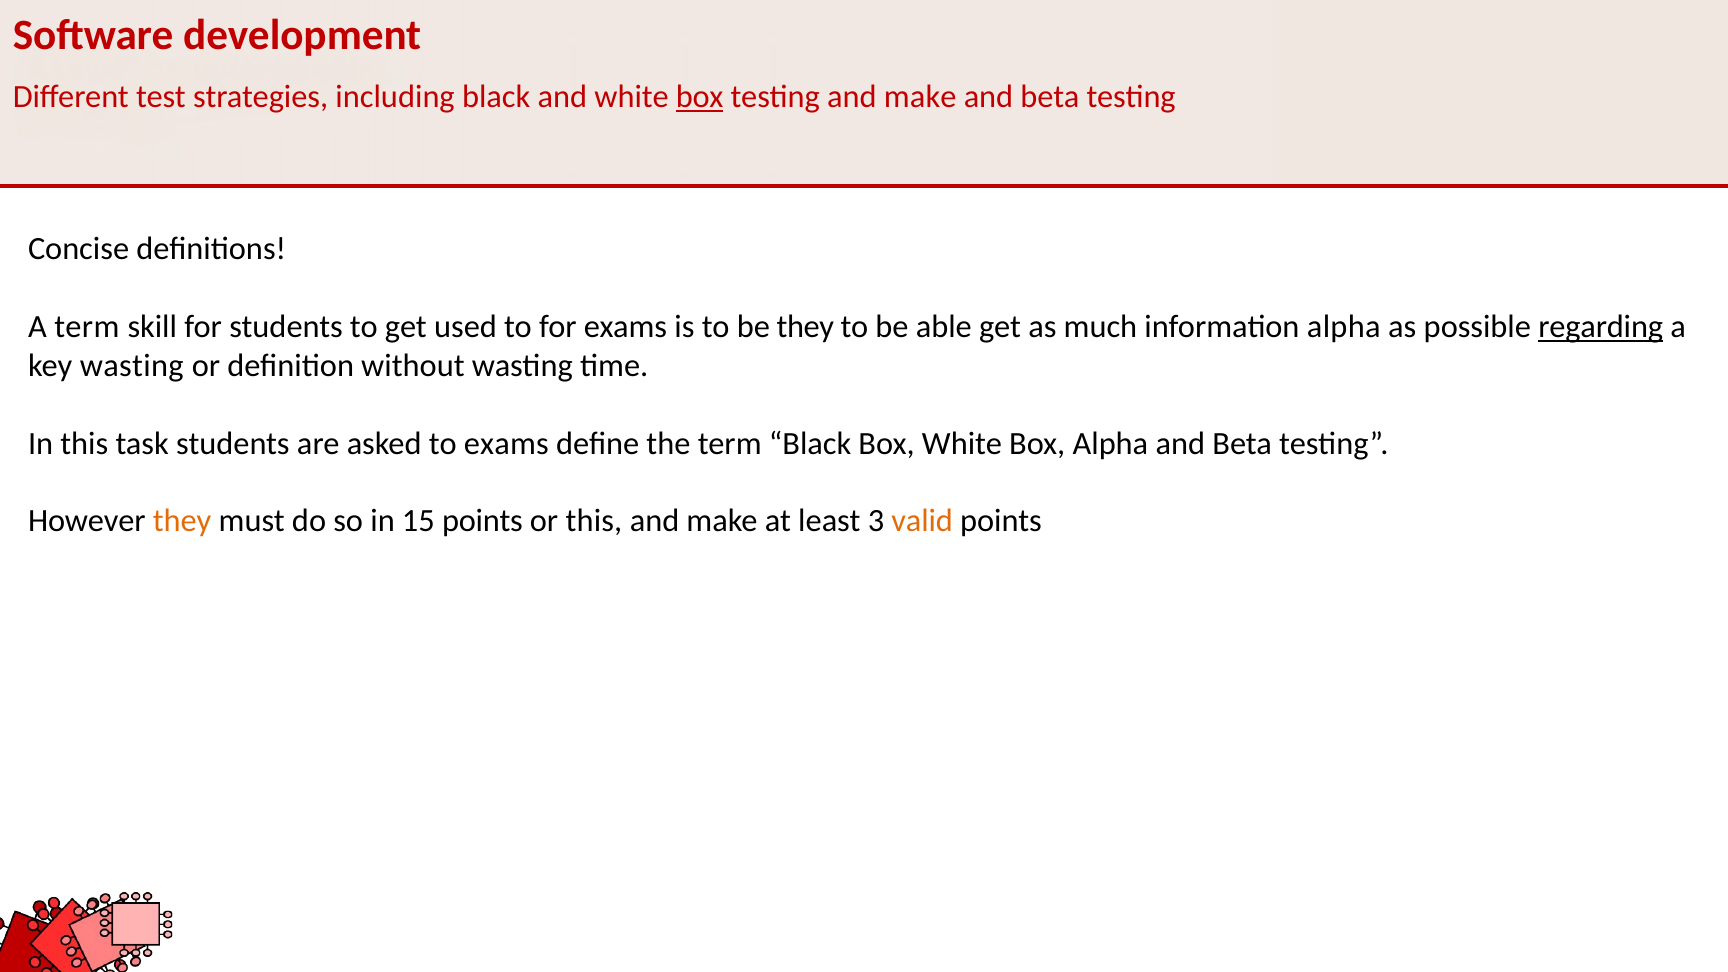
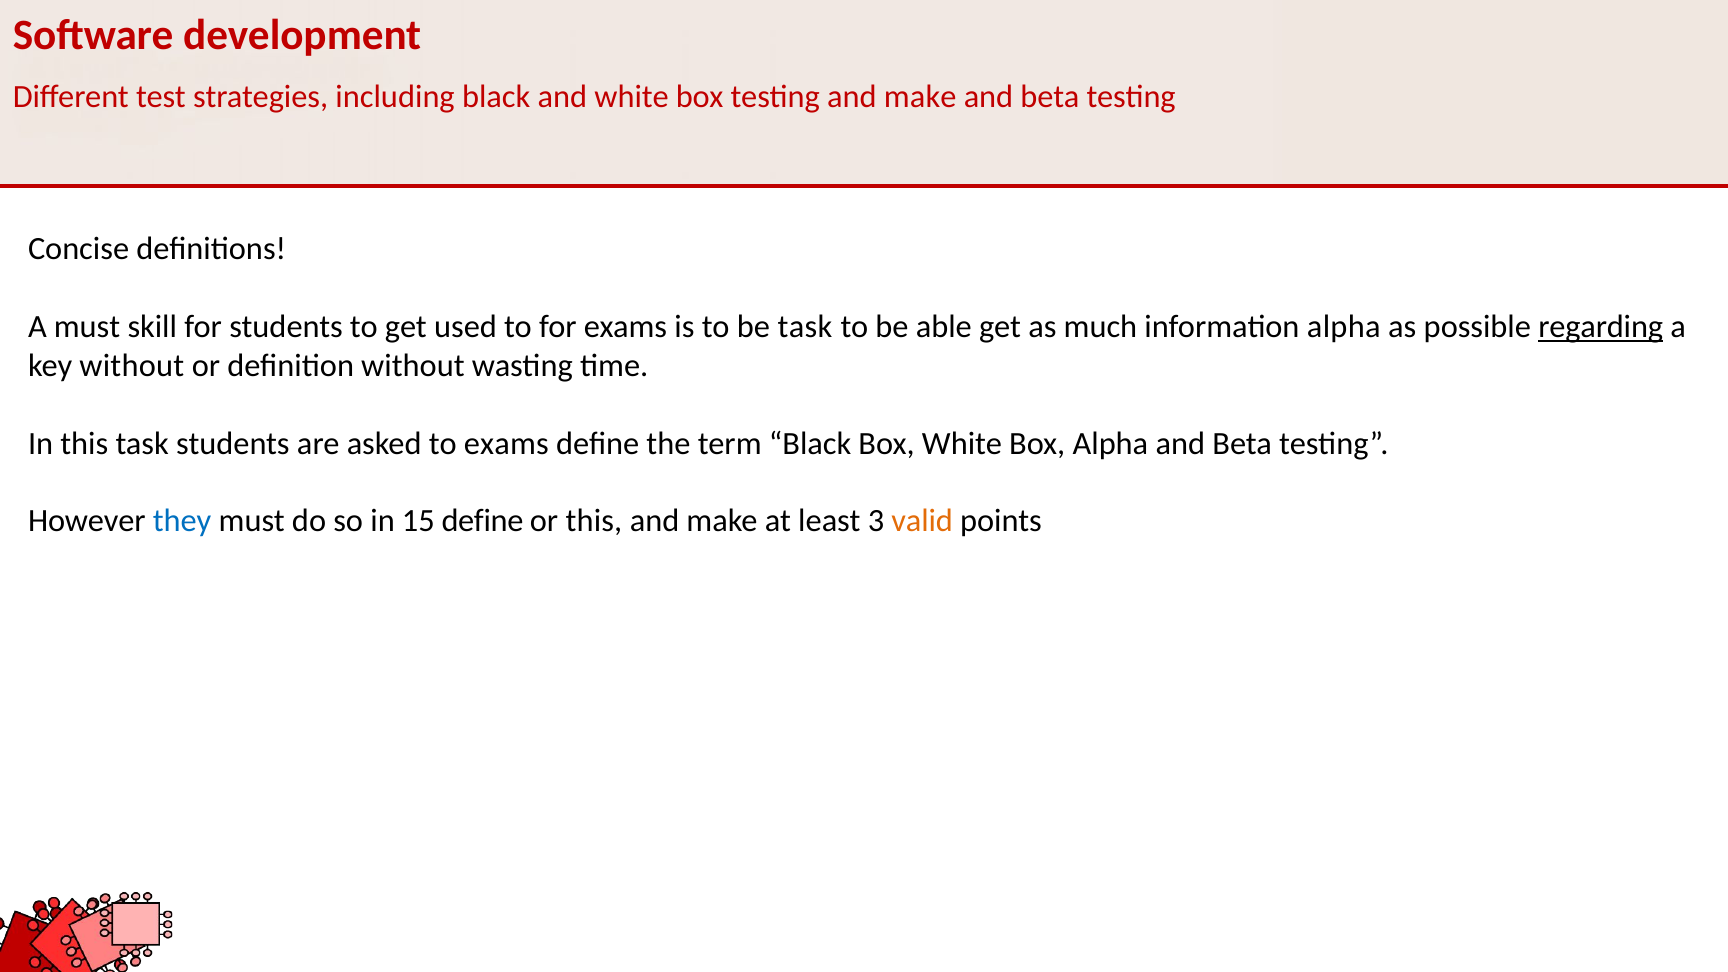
box underline: present -> none (700, 97)
A term: term -> must (87, 327)
be they: they -> task (805, 327)
key wasting: wasting -> without (132, 366)
they colour: orange -> blue (182, 521)
15 points: points -> define (482, 521)
